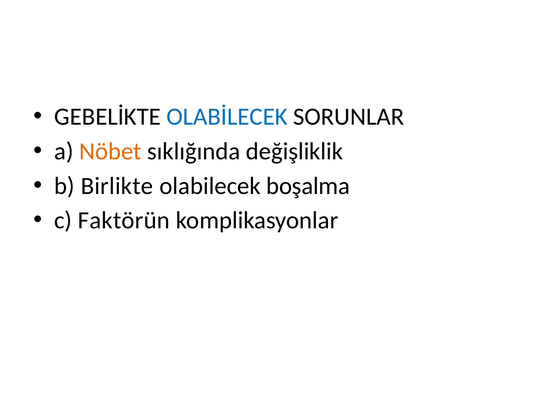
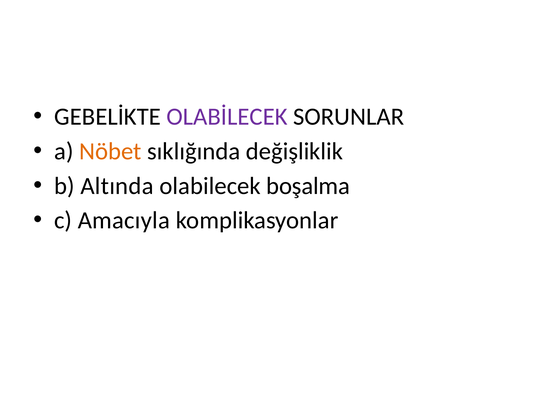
OLABİLECEK colour: blue -> purple (227, 117)
Birlikte: Birlikte -> Altında (117, 186)
Faktörün: Faktörün -> Amacıyla (124, 220)
